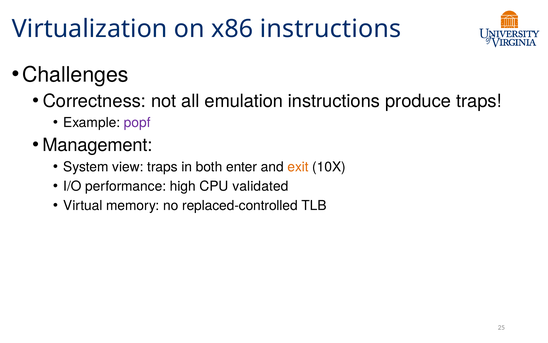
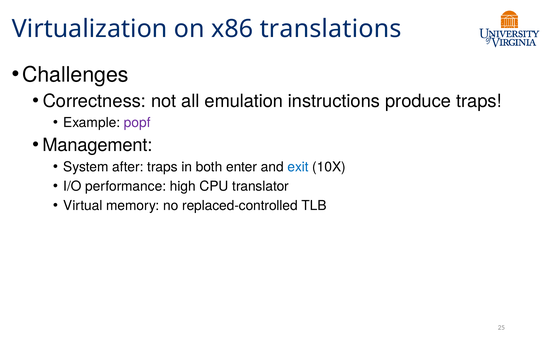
x86 instructions: instructions -> translations (331, 29)
view: view -> after (128, 167)
exit colour: orange -> blue (298, 167)
validated: validated -> translator (261, 186)
